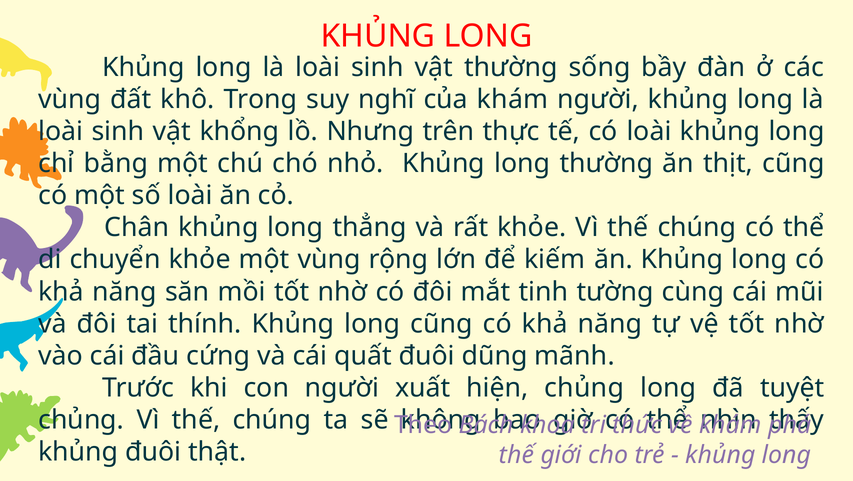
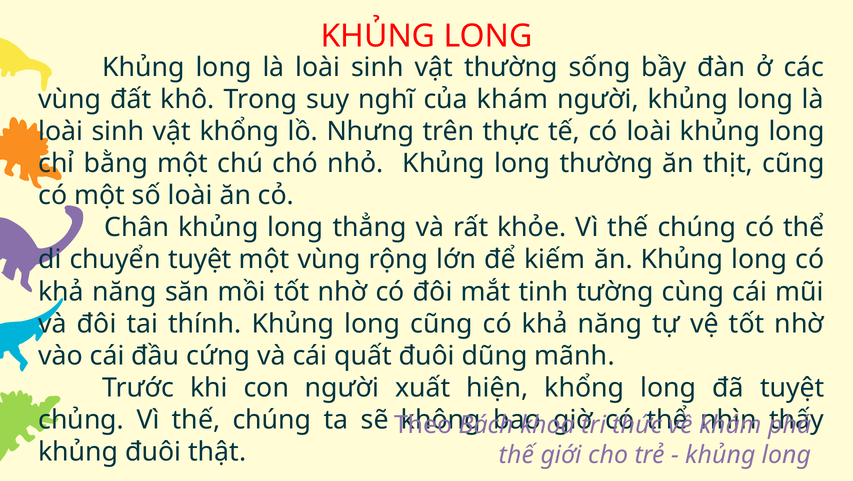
chuyển khỏe: khỏe -> tuyệt (200, 260)
hiện chủng: chủng -> khổng (584, 388)
